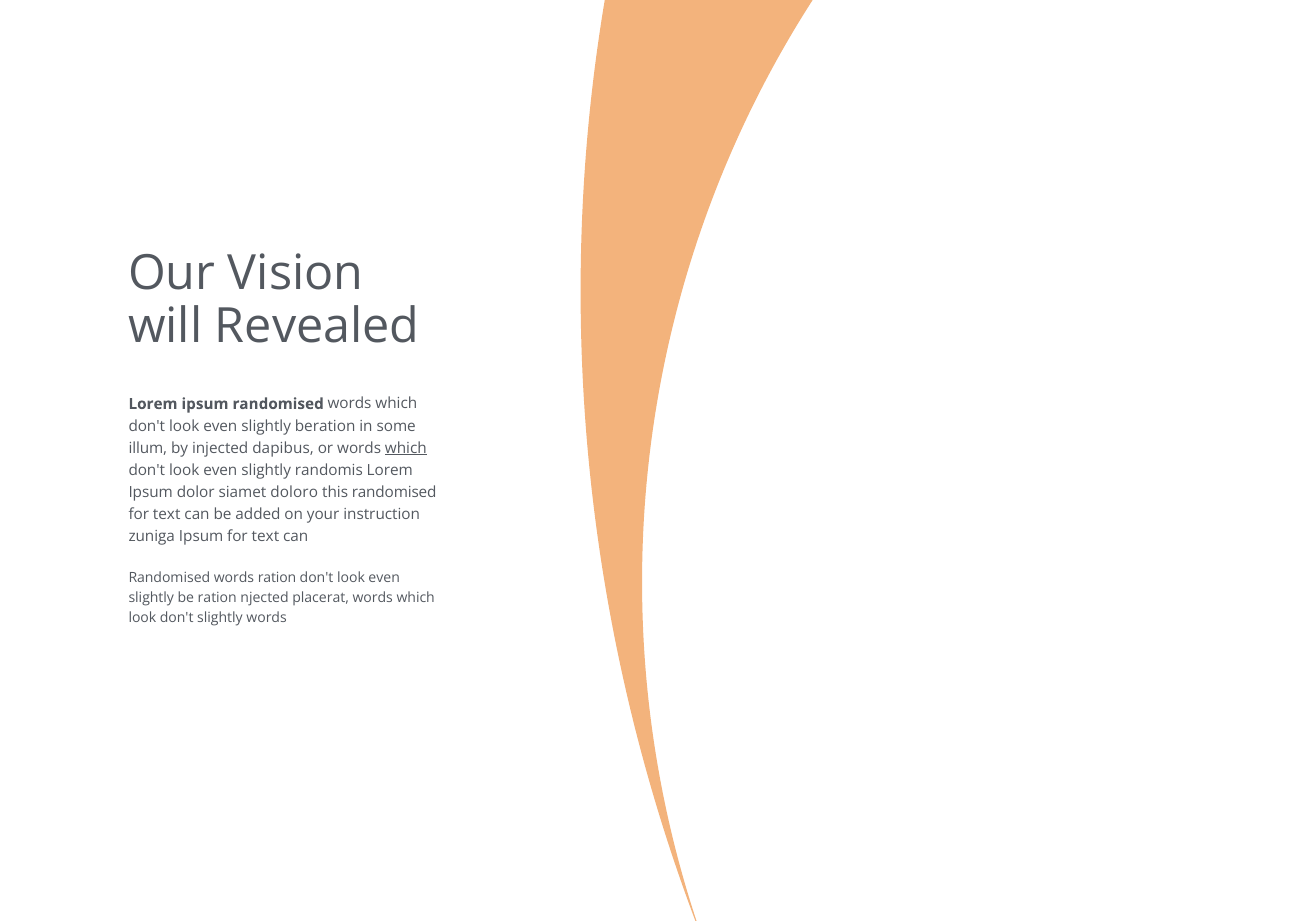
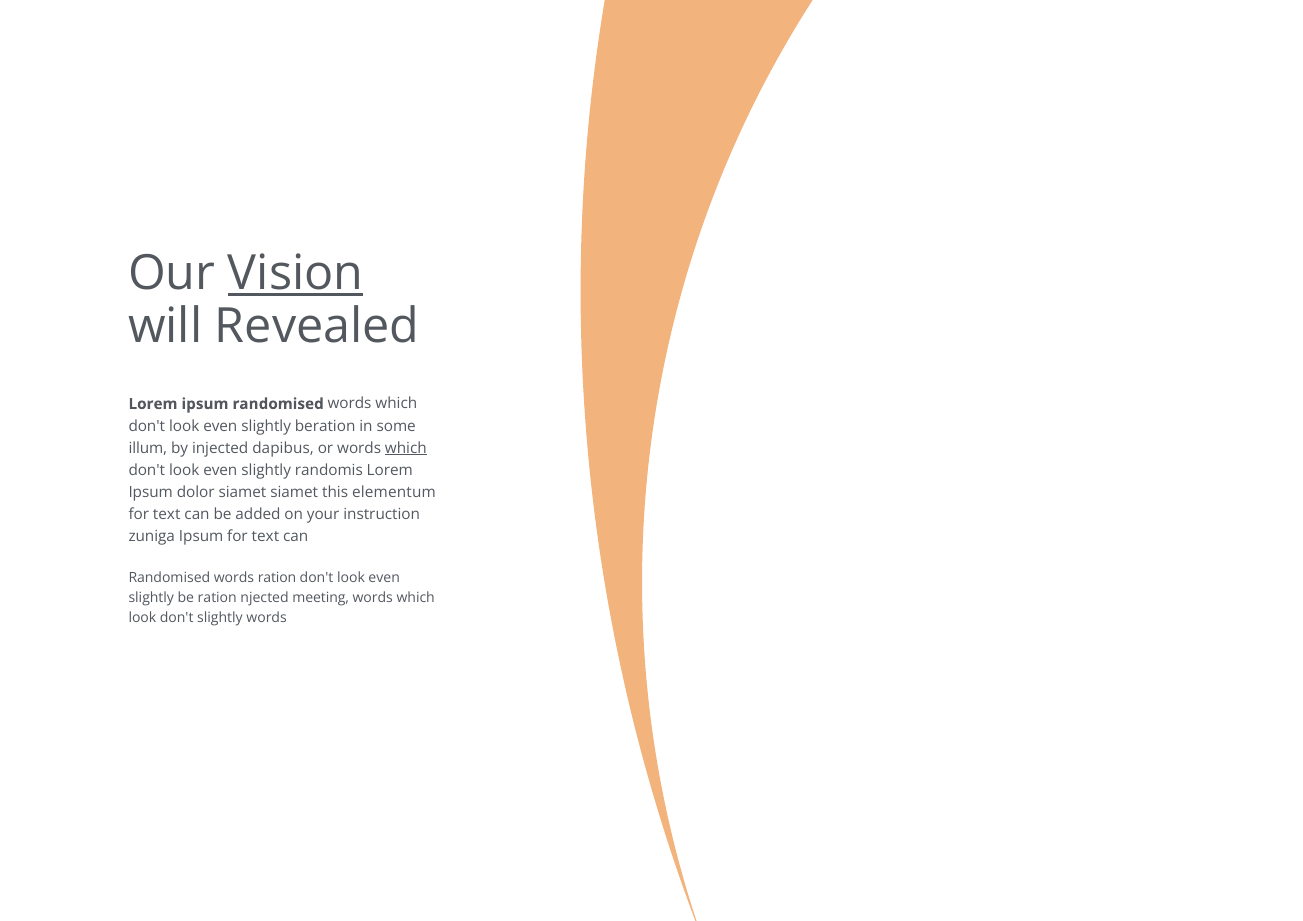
Vision underline: none -> present (296, 274)
siamet doloro: doloro -> siamet (294, 492)
this randomised: randomised -> elementum (394, 492)
placerat: placerat -> meeting (321, 598)
